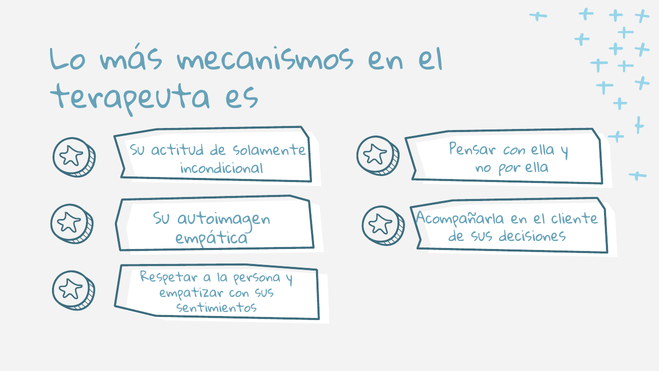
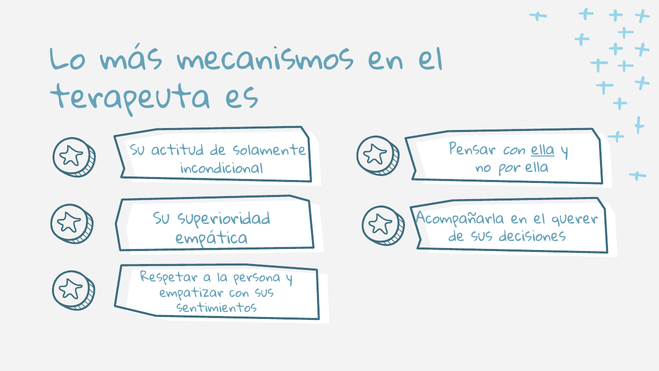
ella underline: none -> present (543, 150)
autoimagen: autoimagen -> superioridad (224, 219)
cliente: cliente -> querer (575, 219)
